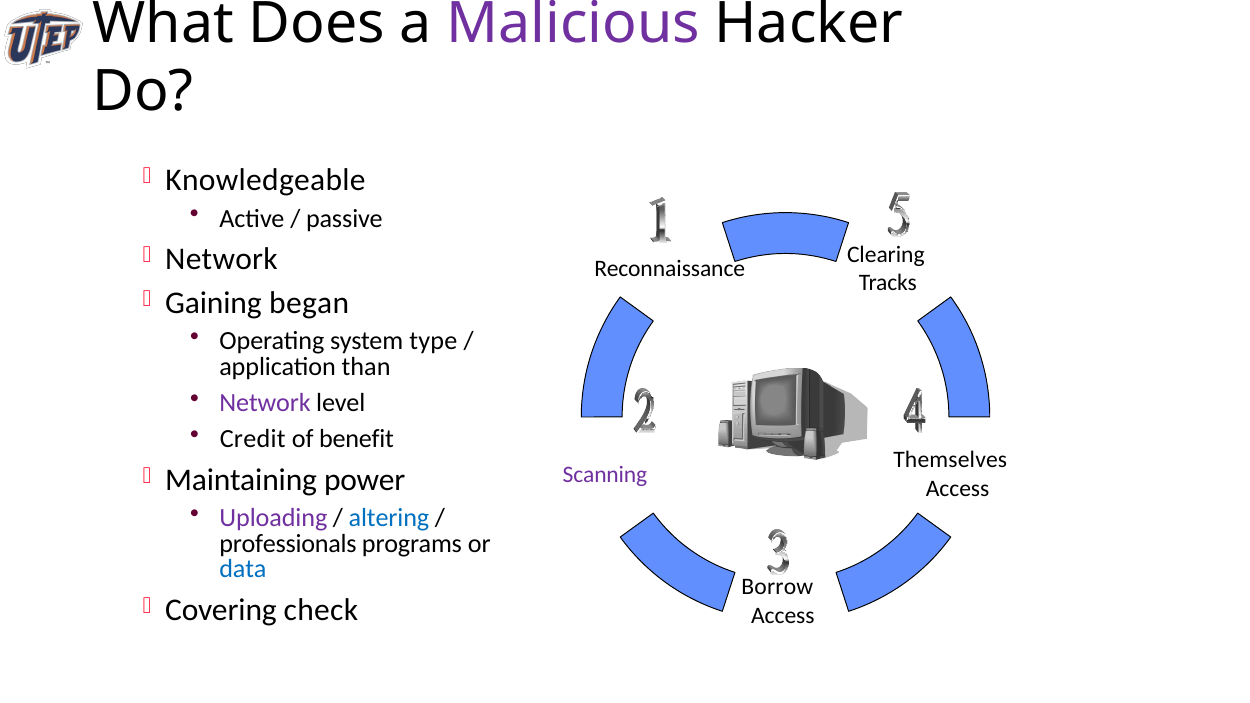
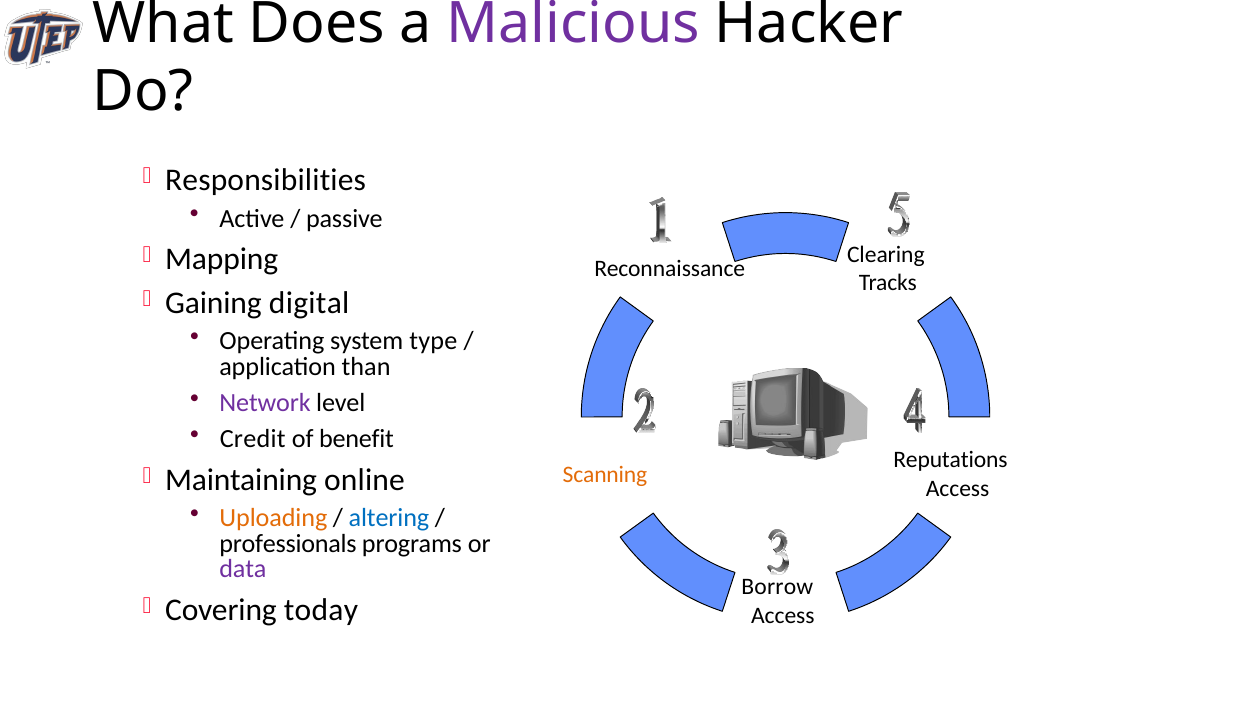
Knowledgeable: Knowledgeable -> Responsibilities (266, 180)
Network: Network -> Mapping (222, 259)
began: began -> digital (309, 303)
Themselves: Themselves -> Reputations (950, 460)
Scanning colour: purple -> orange (605, 474)
power: power -> online (365, 480)
Uploading colour: purple -> orange (273, 518)
data colour: blue -> purple (243, 569)
check: check -> today (321, 610)
